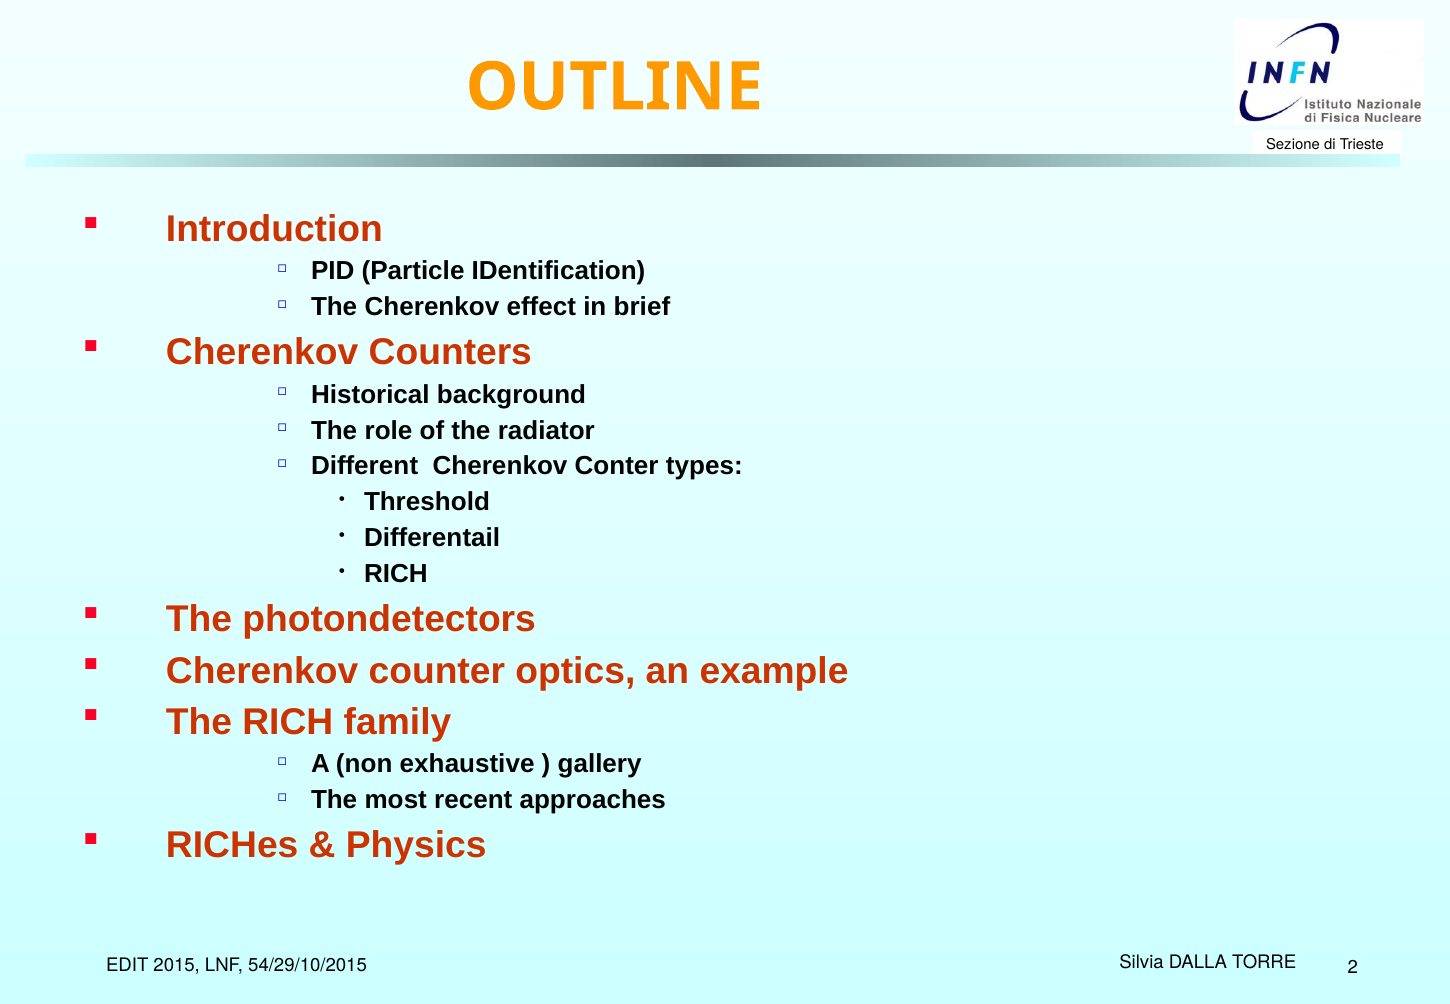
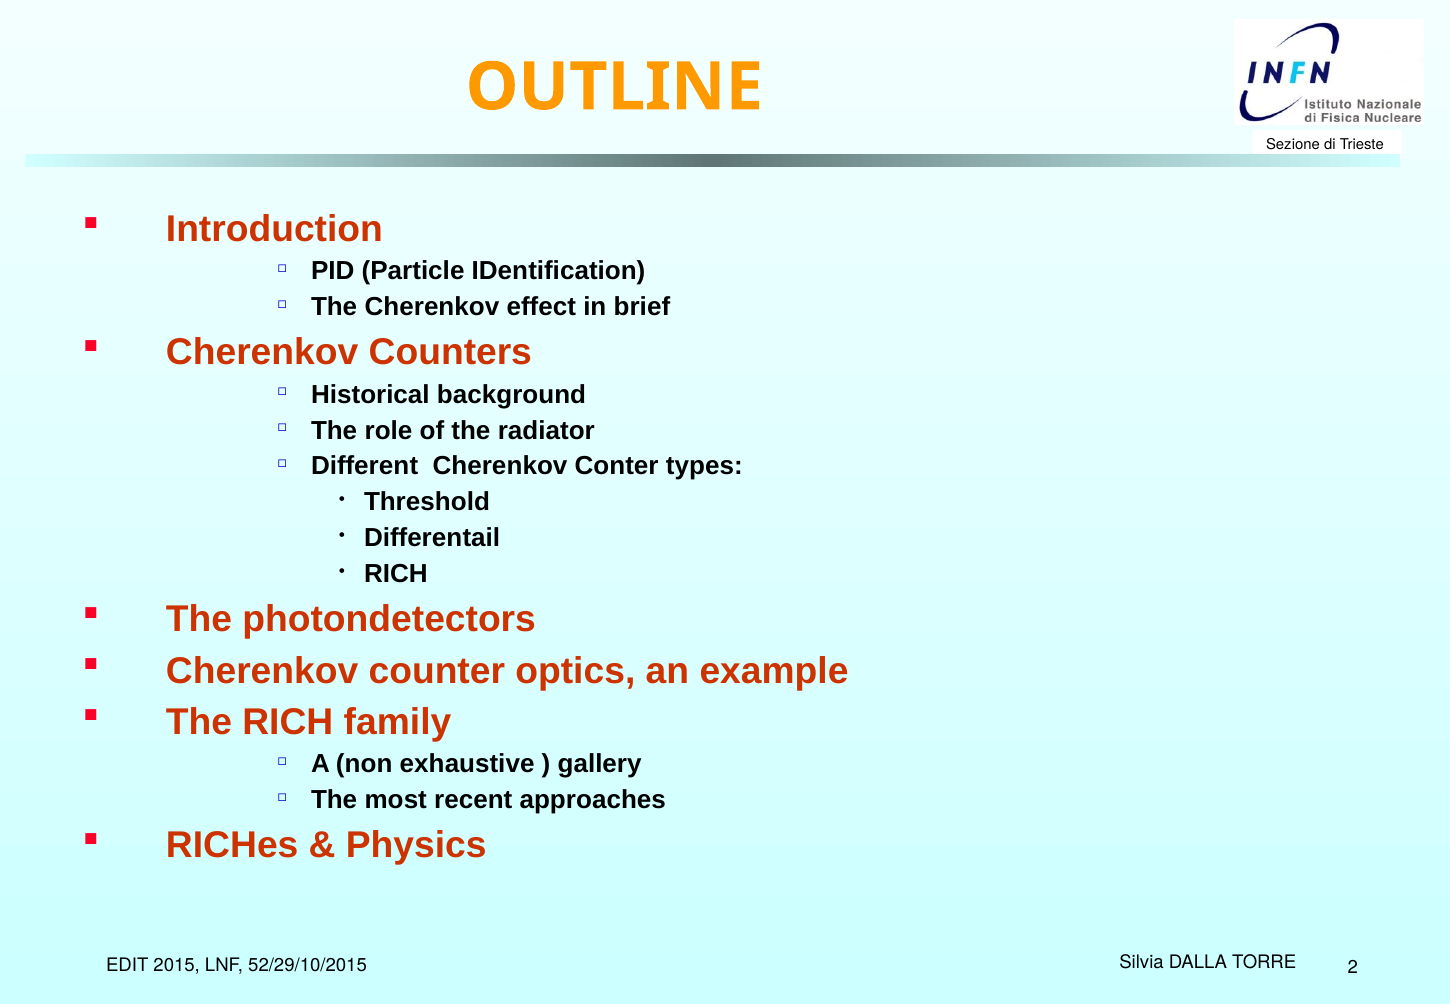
54/29/10/2015: 54/29/10/2015 -> 52/29/10/2015 (308, 965)
